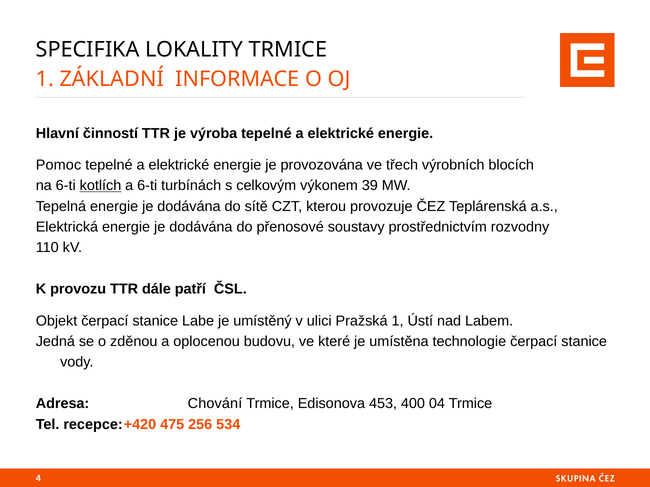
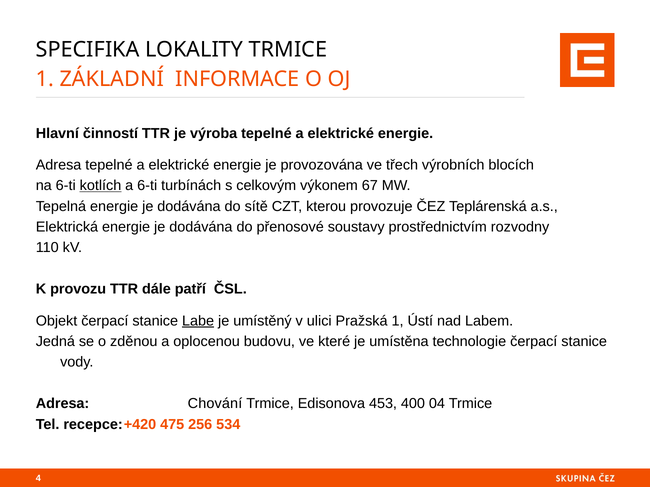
Pomoc: Pomoc -> Adresa (59, 165)
39: 39 -> 67 (370, 186)
Labe underline: none -> present (198, 321)
